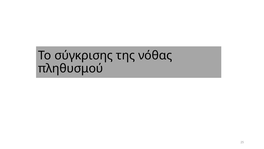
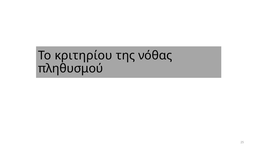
σύγκρισης: σύγκρισης -> κριτηρίου (84, 55)
